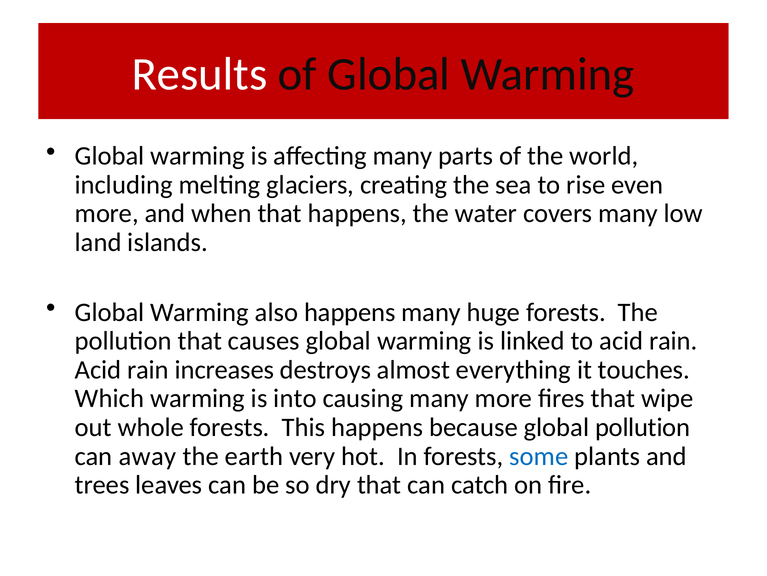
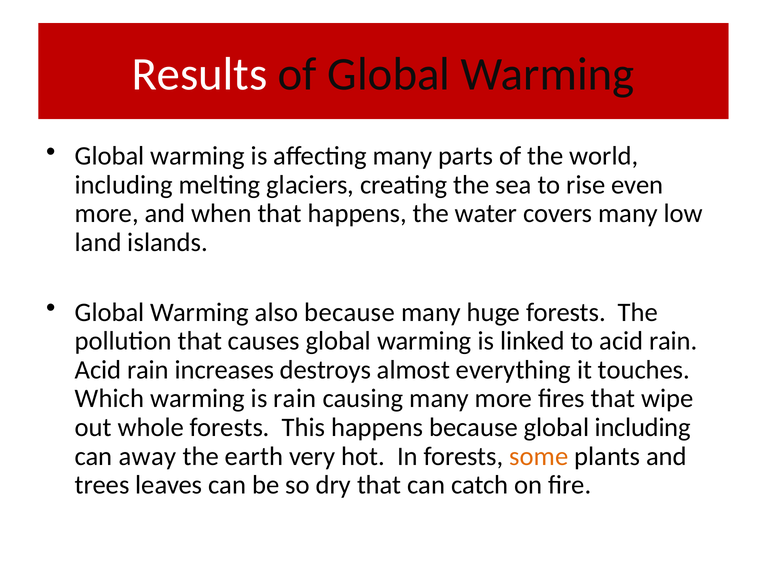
also happens: happens -> because (350, 312)
is into: into -> rain (295, 398)
global pollution: pollution -> including (643, 427)
some colour: blue -> orange (539, 456)
